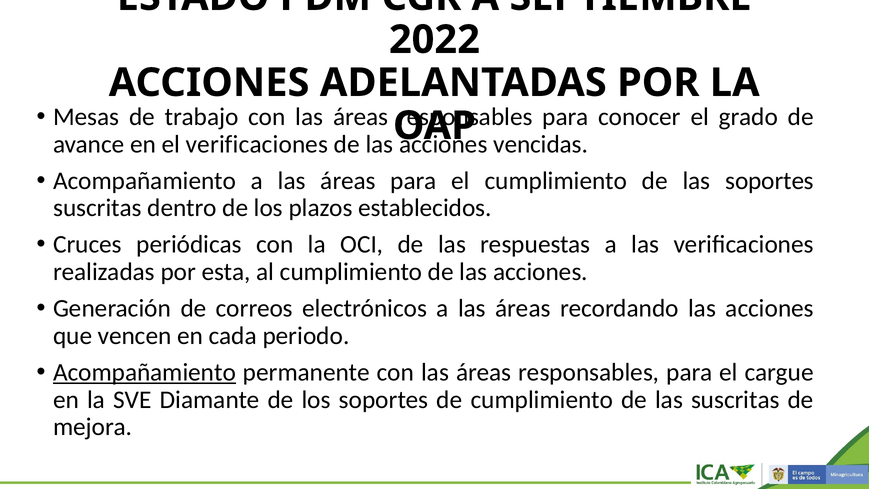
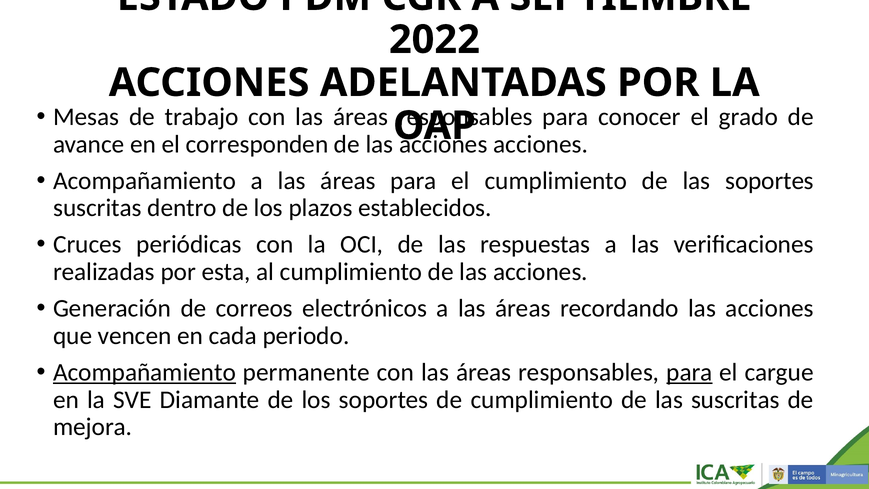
el verificaciones: verificaciones -> corresponden (257, 144)
vencidas: vencidas -> acciones (541, 144)
para underline: none -> present (689, 372)
